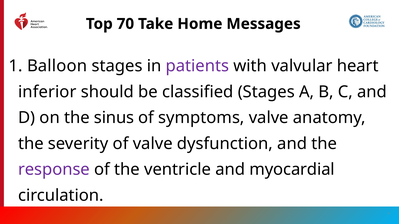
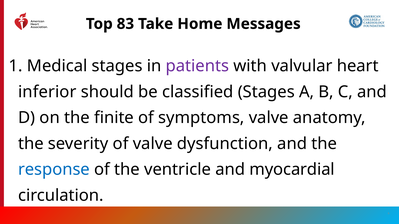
70: 70 -> 83 (125, 24)
Balloon: Balloon -> Medical (57, 66)
sinus: sinus -> finite (114, 118)
response colour: purple -> blue (54, 170)
